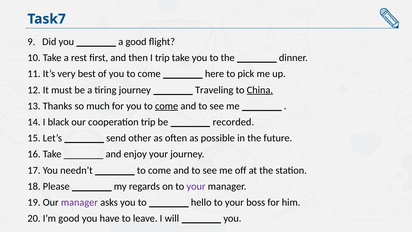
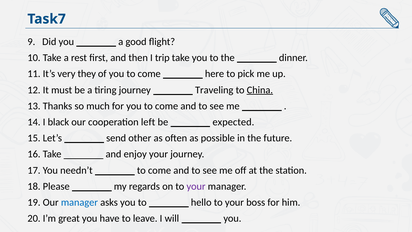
best: best -> they (87, 74)
come underline: present -> none (167, 106)
cooperation trip: trip -> left (148, 122)
recorded: recorded -> expected (233, 122)
manager colour: purple -> blue (79, 202)
I’m good: good -> great (69, 218)
